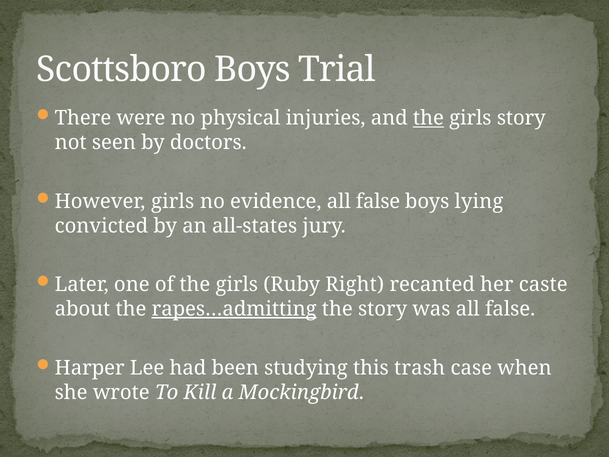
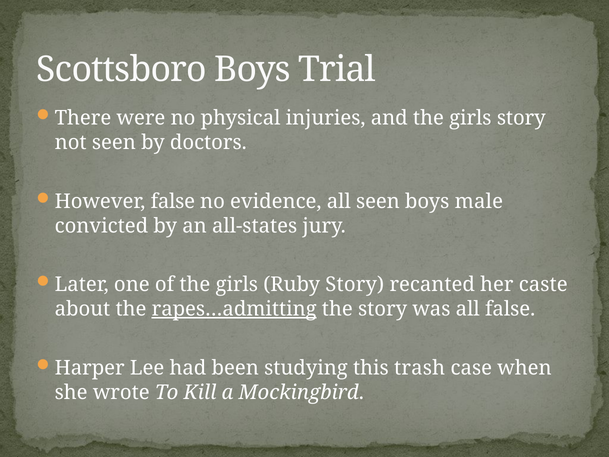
the underline: present -> none (428, 118)
However girls: girls -> false (173, 201)
evidence all false: false -> seen (378, 201)
lying: lying -> male (479, 201)
Ruby Right: Right -> Story (355, 285)
